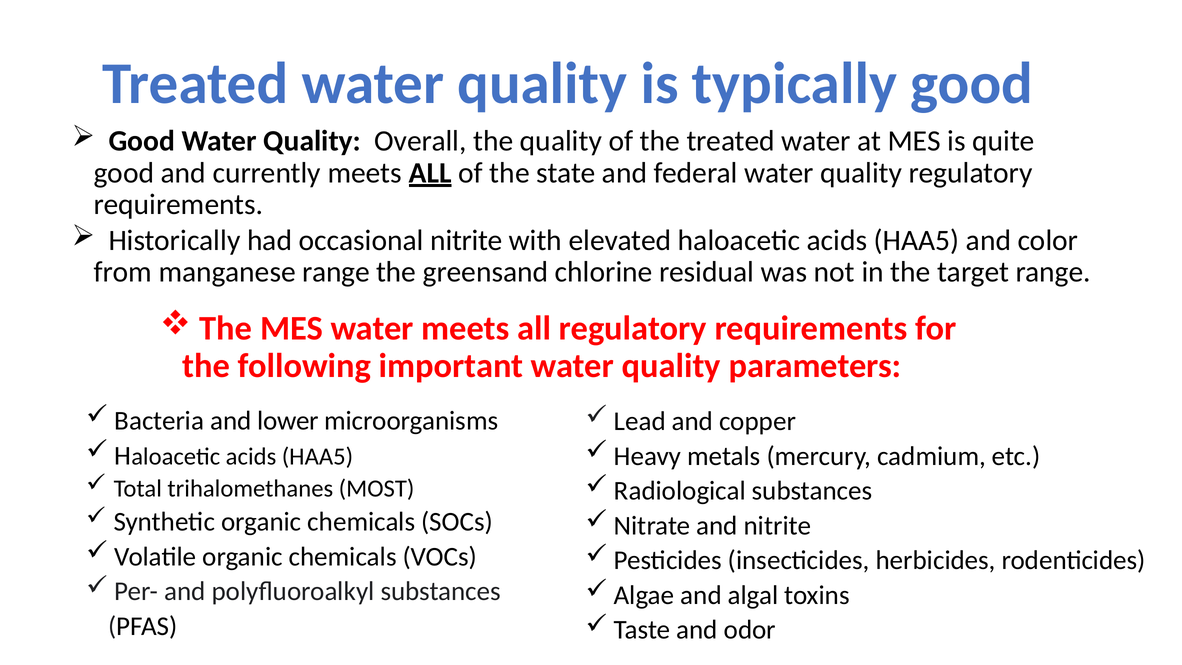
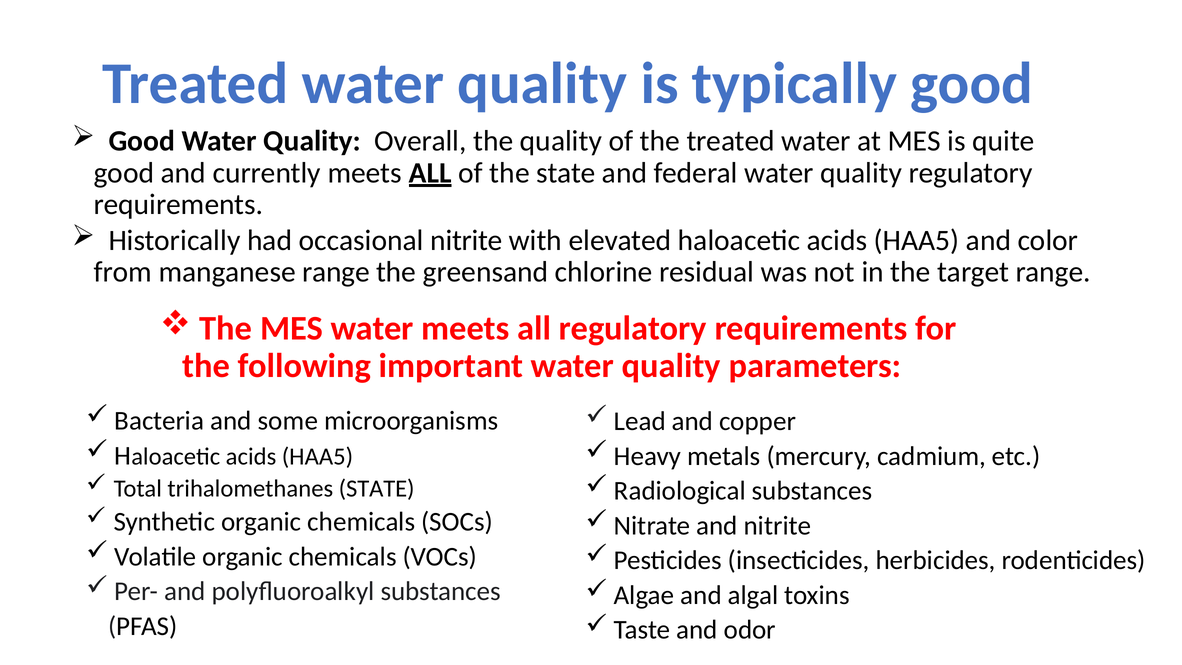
lower: lower -> some (288, 421)
trihalomethanes MOST: MOST -> STATE (377, 488)
